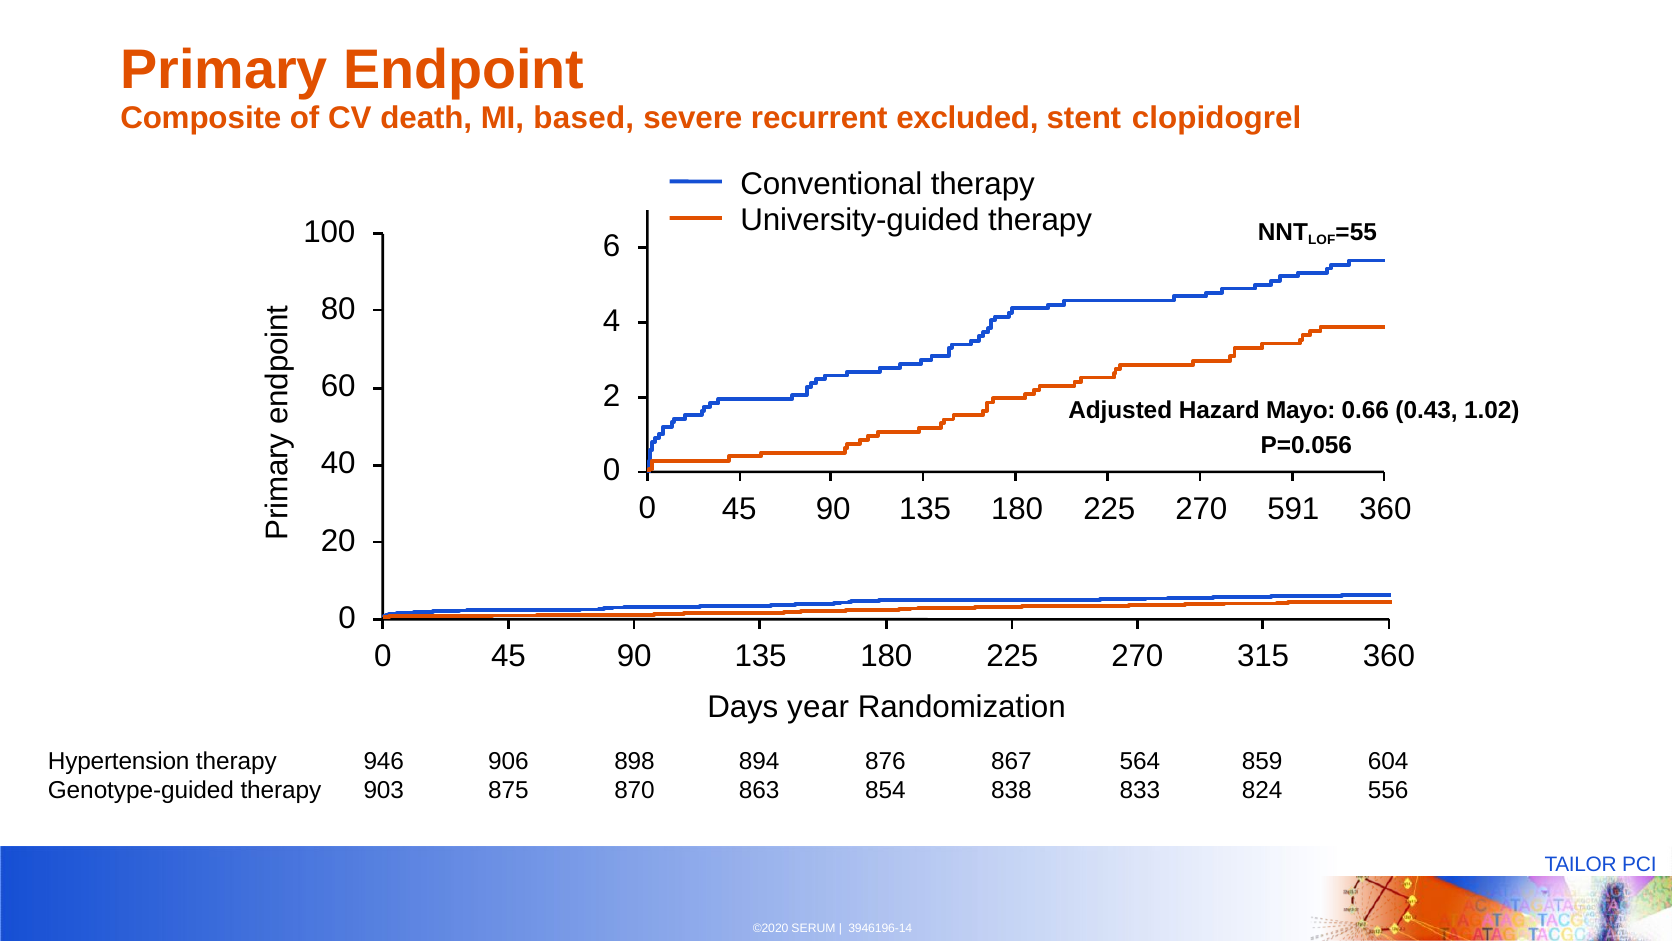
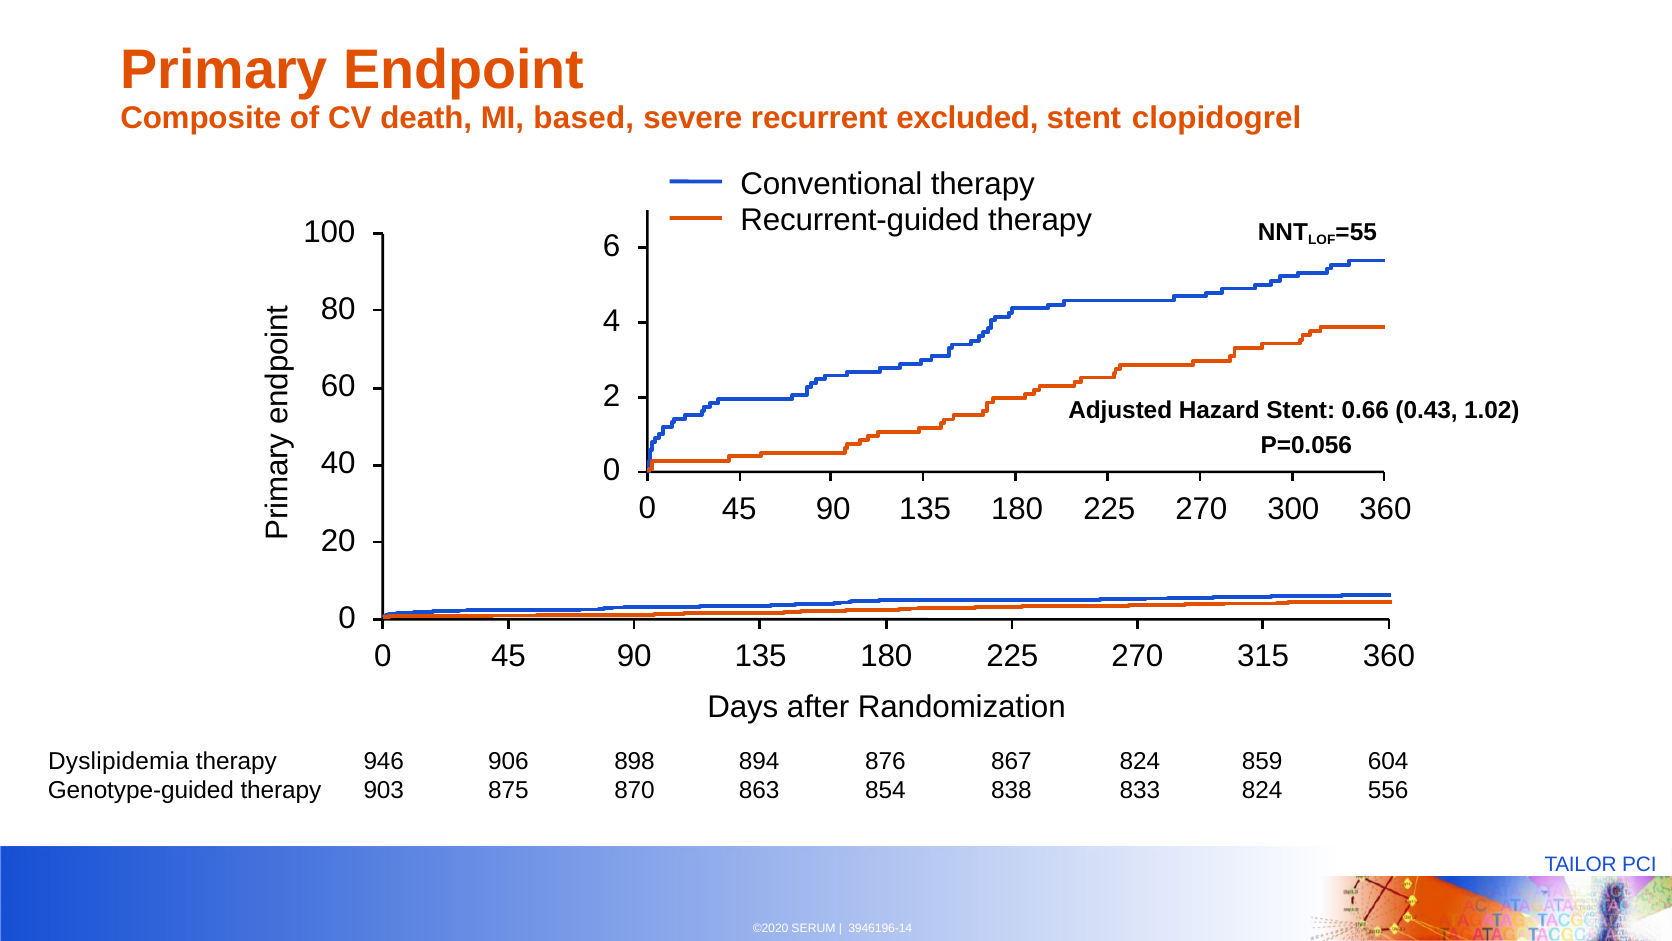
University-guided: University-guided -> Recurrent-guided (860, 221)
Hazard Mayo: Mayo -> Stent (1301, 410)
591: 591 -> 300 (1293, 509)
year: year -> after (818, 707)
Hypertension: Hypertension -> Dyslipidemia (118, 761)
867 564: 564 -> 824 (1140, 761)
